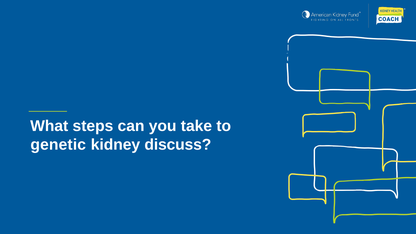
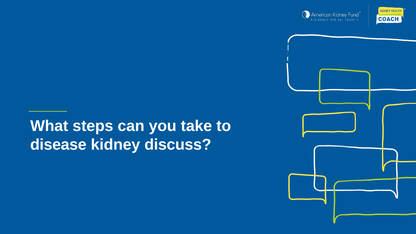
genetic: genetic -> disease (58, 145)
